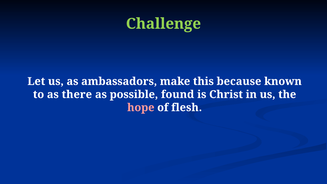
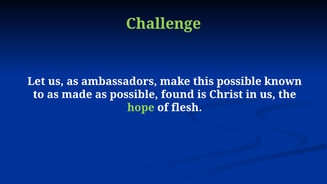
this because: because -> possible (239, 81)
there: there -> made (77, 94)
hope colour: pink -> light green (141, 108)
